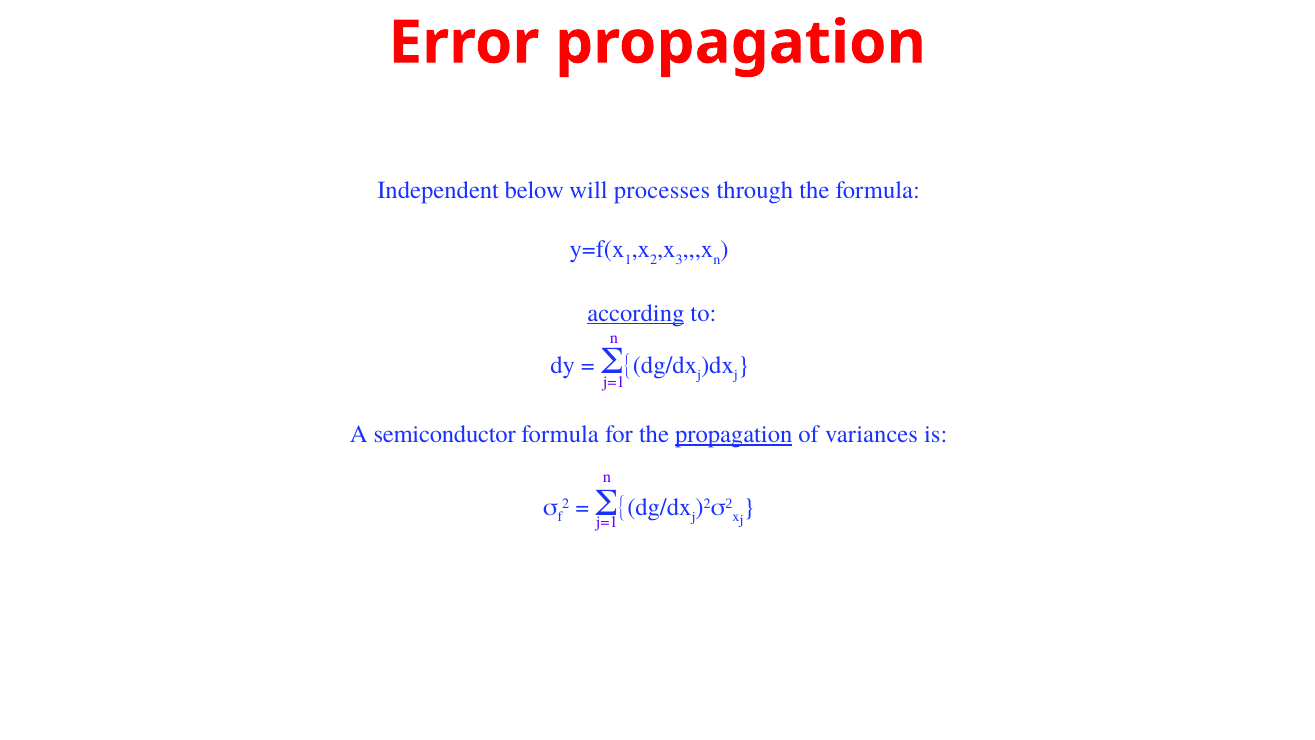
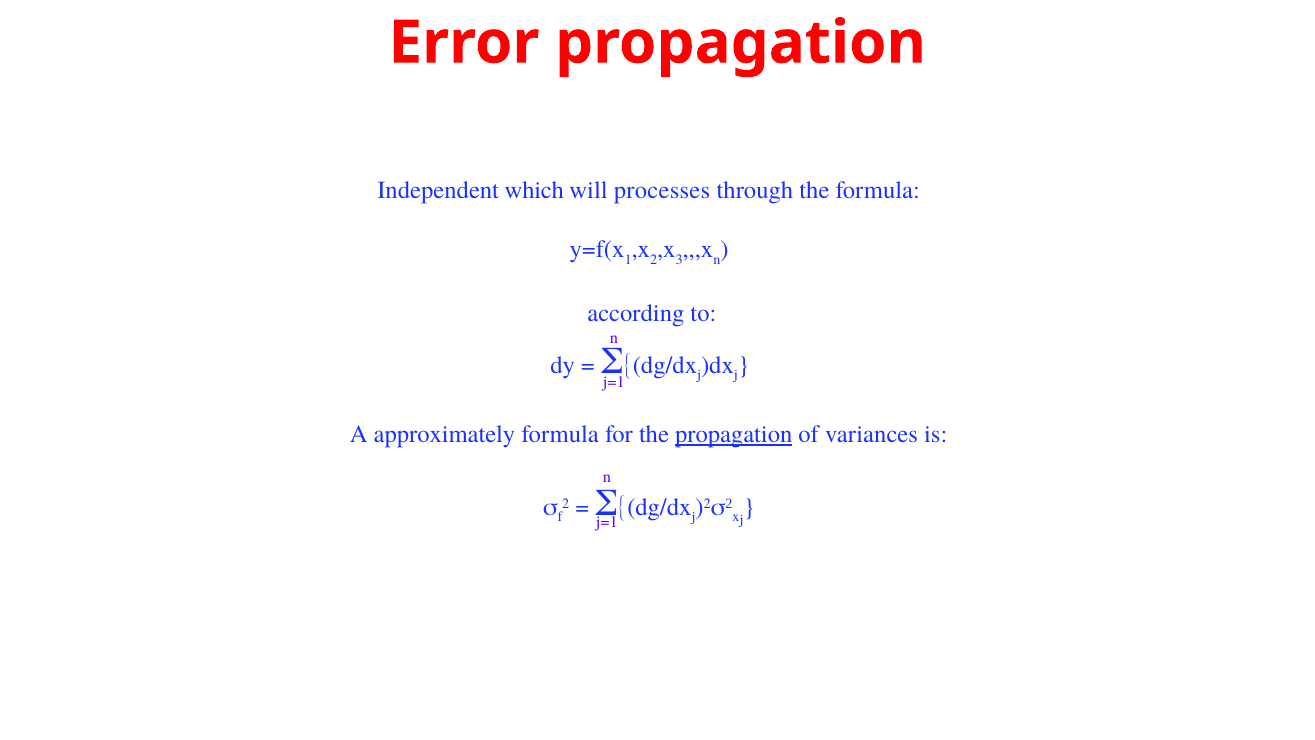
below: below -> which (534, 190)
according underline: present -> none (636, 313)
semiconductor: semiconductor -> approximately (445, 434)
